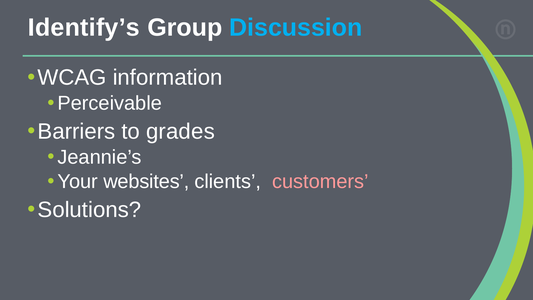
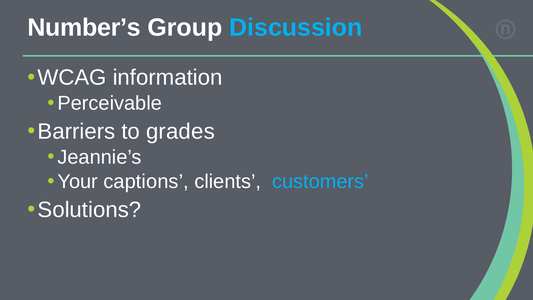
Identify’s: Identify’s -> Number’s (84, 28)
websites: websites -> captions (146, 181)
customers colour: pink -> light blue (320, 181)
